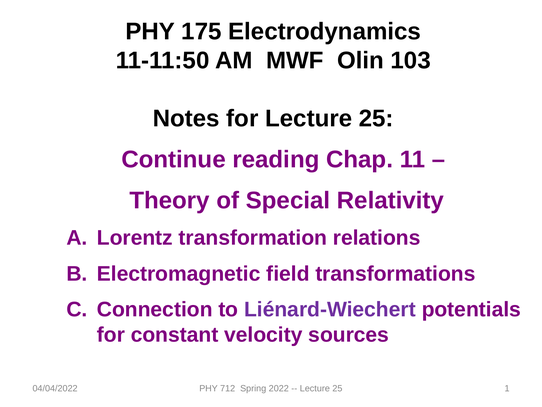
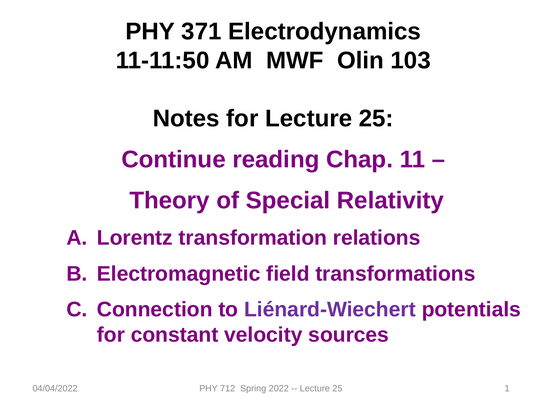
175: 175 -> 371 (201, 32)
